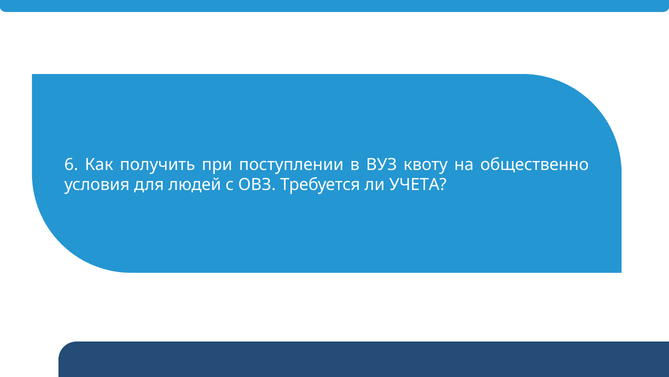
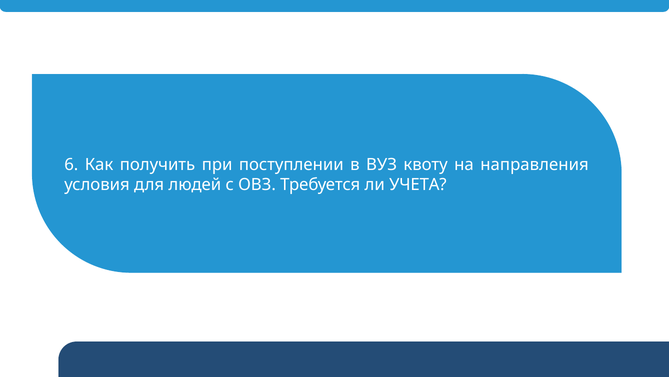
общественно: общественно -> направления (535, 164)
